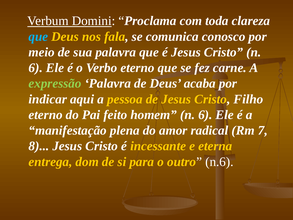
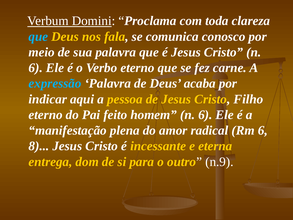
expressão colour: light green -> light blue (55, 83)
Rm 7: 7 -> 6 (263, 130)
n.6: n.6 -> n.9 (219, 162)
